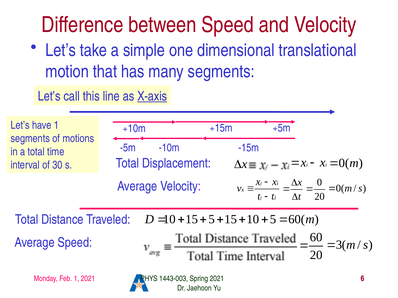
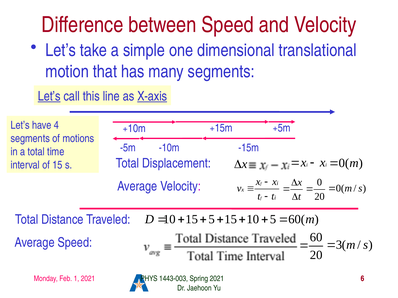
Let’s underline: none -> present (49, 96)
have 1: 1 -> 4 (56, 125)
of 30: 30 -> 15 (57, 165)
